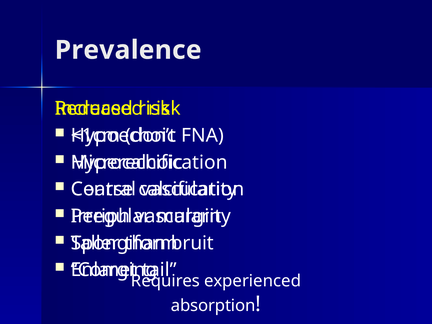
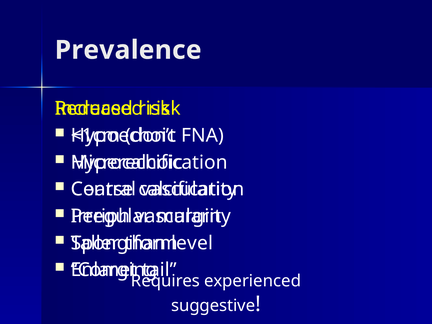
bruit: bruit -> level (192, 243)
absorption: absorption -> suggestive (213, 306)
